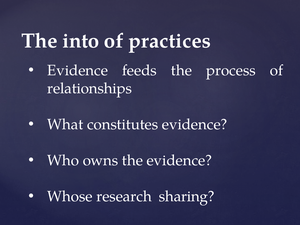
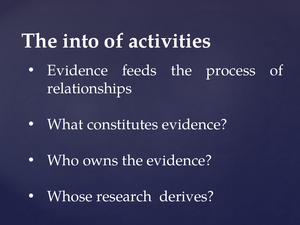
practices: practices -> activities (170, 41)
sharing: sharing -> derives (187, 196)
